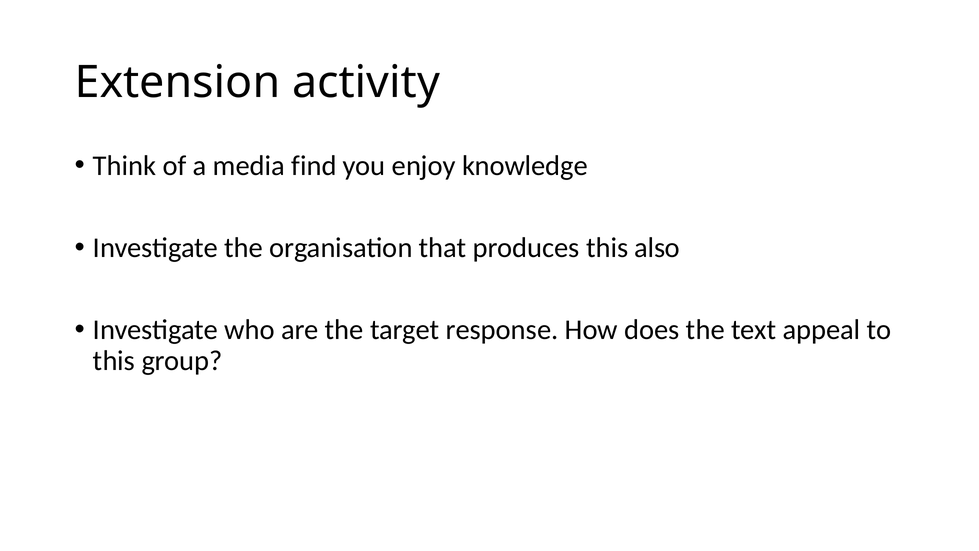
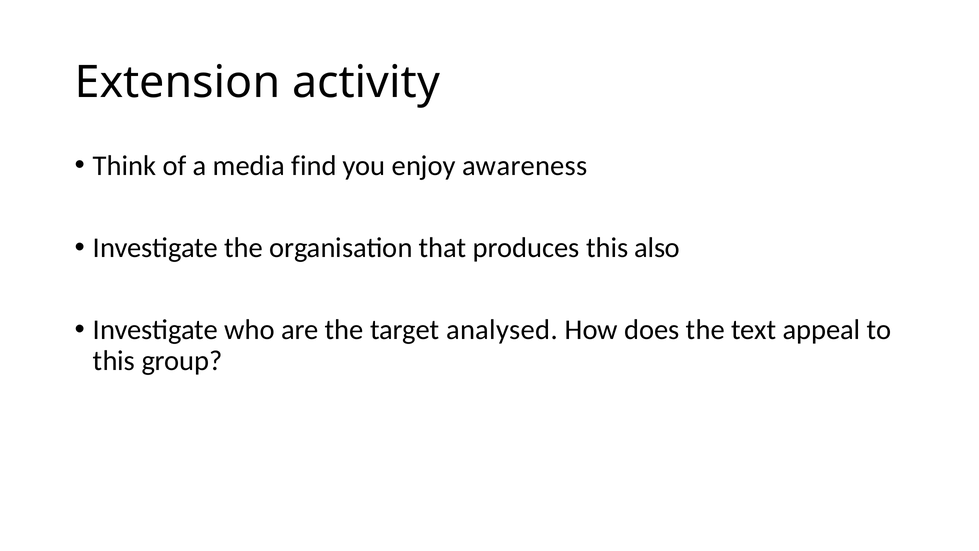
knowledge: knowledge -> awareness (525, 166)
response: response -> analysed (502, 330)
